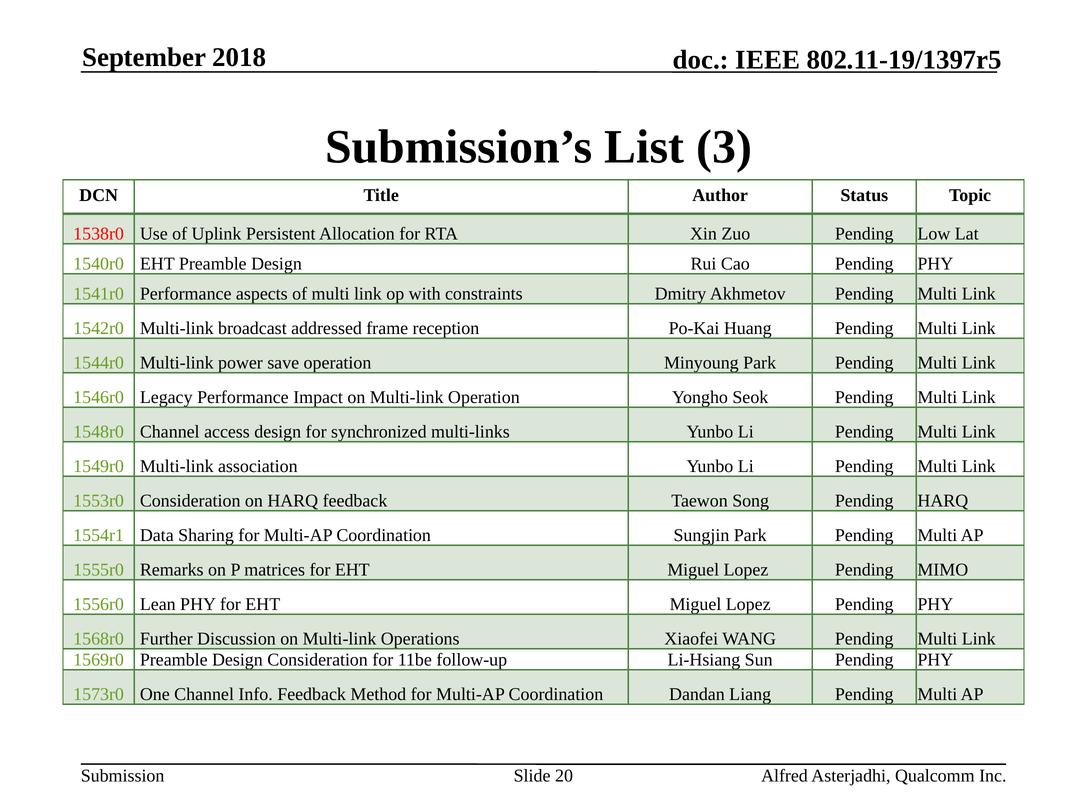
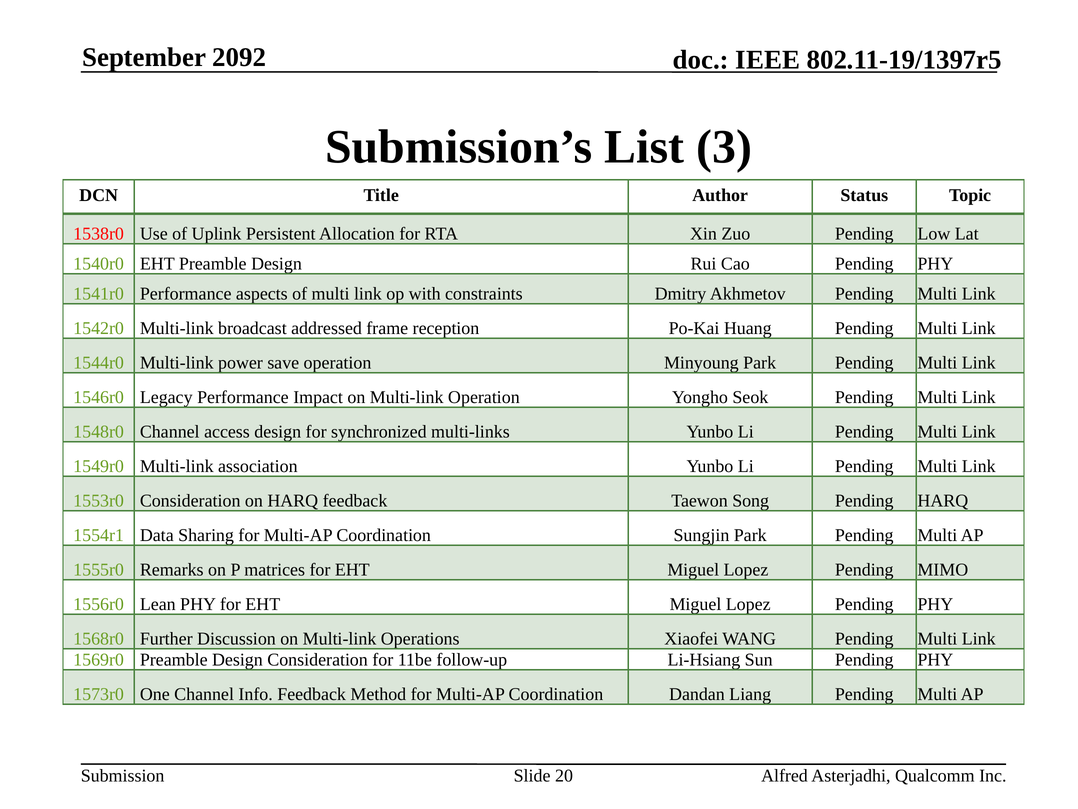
2018: 2018 -> 2092 (239, 57)
